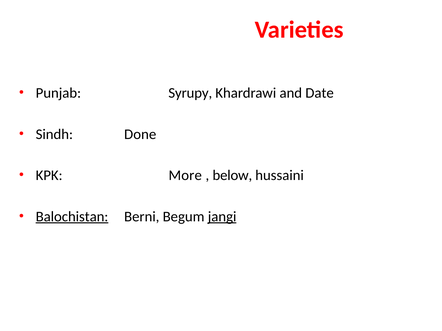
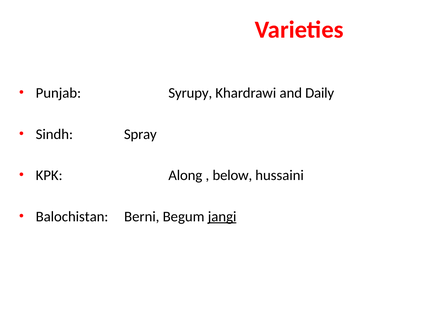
Date: Date -> Daily (320, 93)
Done: Done -> Spray (140, 134)
More: More -> Along (185, 176)
Balochistan underline: present -> none (72, 217)
